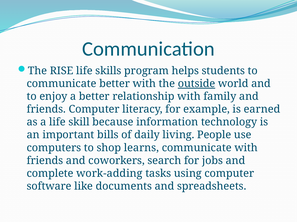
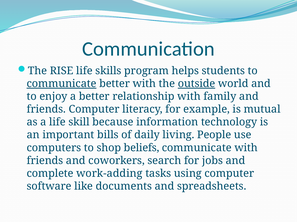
communicate underline: none -> present (62, 84)
earned: earned -> mutual (262, 110)
learns: learns -> beliefs (142, 148)
